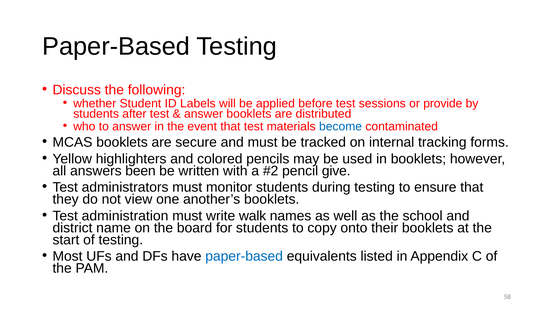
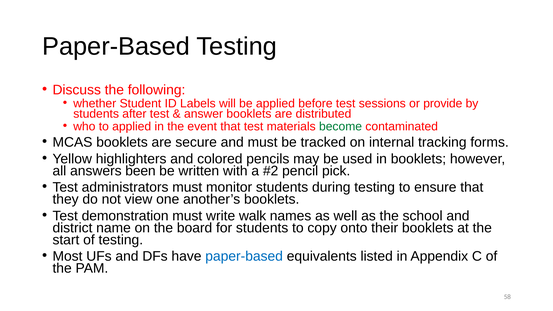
to answer: answer -> applied (132, 127)
become colour: blue -> green (341, 127)
give: give -> pick (336, 171)
administration: administration -> demonstration (125, 216)
